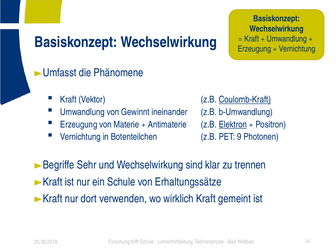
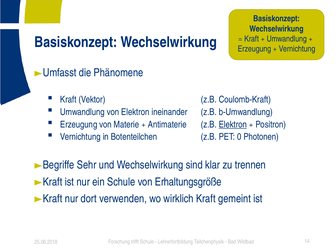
Coulomb-Kraft underline: present -> none (245, 100)
von Gewinnt: Gewinnt -> Elektron (135, 112)
9: 9 -> 0 (239, 137)
Erhaltungssätze: Erhaltungssätze -> Erhaltungsgröße (188, 182)
